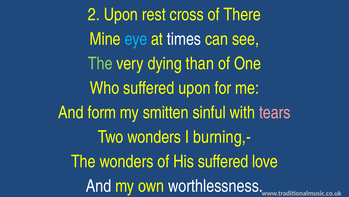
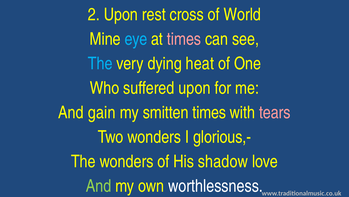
There: There -> World (242, 15)
times colour: white -> pink (184, 39)
The colour: light green -> light blue (100, 63)
than: than -> heat (200, 63)
form: form -> gain (102, 112)
smitten sinful: sinful -> times (209, 112)
burning,-: burning,- -> glorious,- (222, 137)
His suffered: suffered -> shadow (223, 161)
And colour: white -> light green (99, 186)
